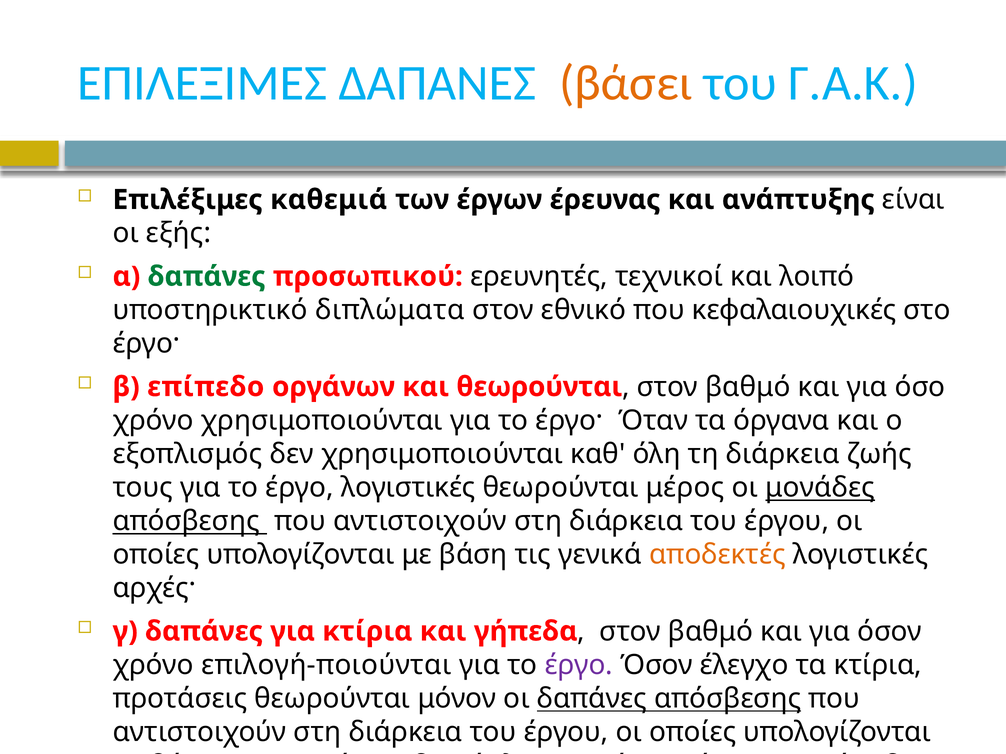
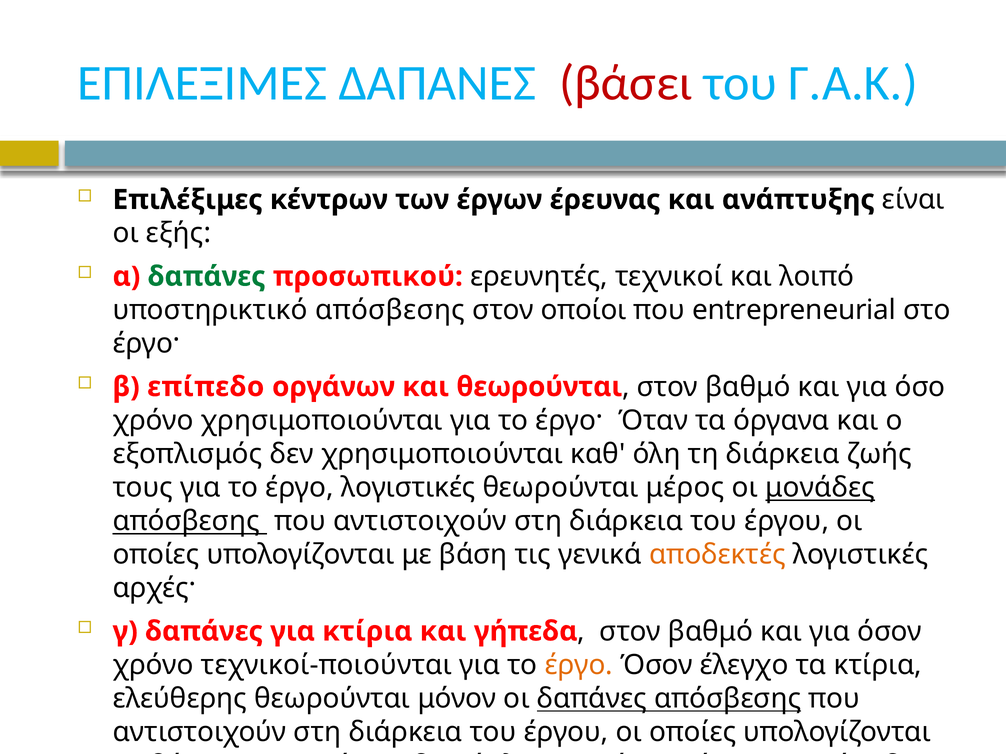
βάσει colour: orange -> red (626, 83)
καθεμιά: καθεμιά -> κέντρων (329, 200)
υποστηρικτικό διπλώματα: διπλώματα -> απόσβεσης (390, 310)
εθνικό: εθνικό -> οποίοι (584, 310)
που κεφαλαιουχικές: κεφαλαιουχικές -> entrepreneurial (794, 310)
επιλογή-ποιούνται: επιλογή-ποιούνται -> τεχνικοί-ποιούνται (326, 665)
έργο colour: purple -> orange (579, 665)
προτάσεις: προτάσεις -> ελεύθερης (180, 699)
